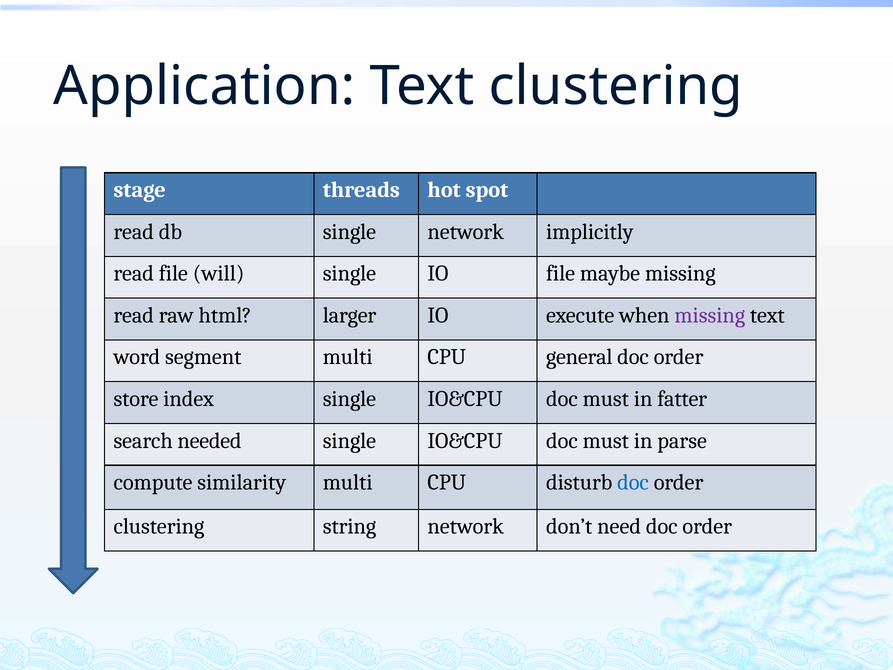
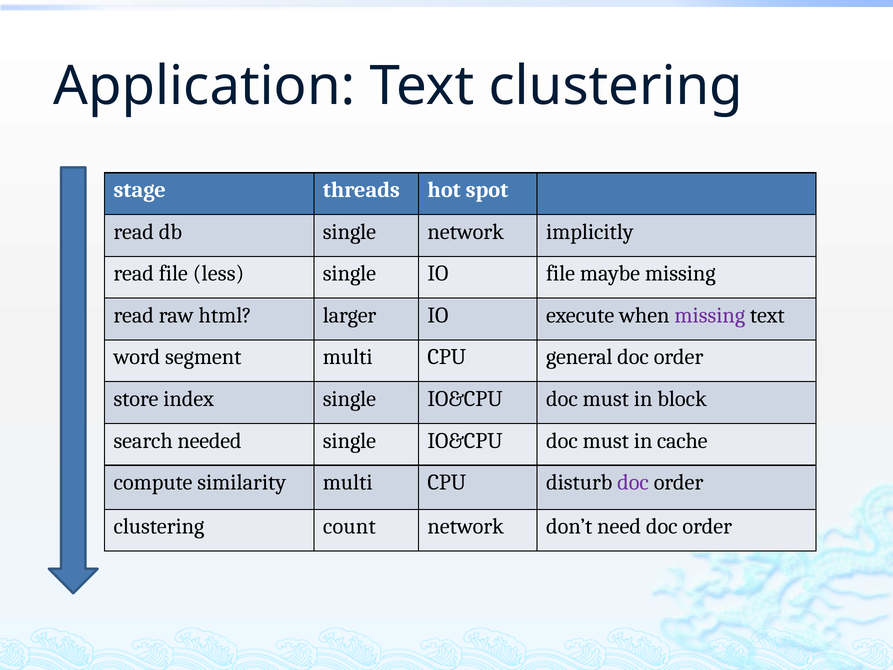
will: will -> less (219, 273)
fatter: fatter -> block (682, 399)
parse: parse -> cache (682, 441)
doc colour: blue -> purple (633, 482)
string: string -> count (349, 526)
